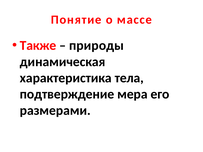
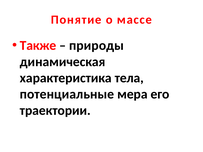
подтверждение: подтверждение -> потенциальные (67, 94)
размерами: размерами -> траектории (55, 111)
